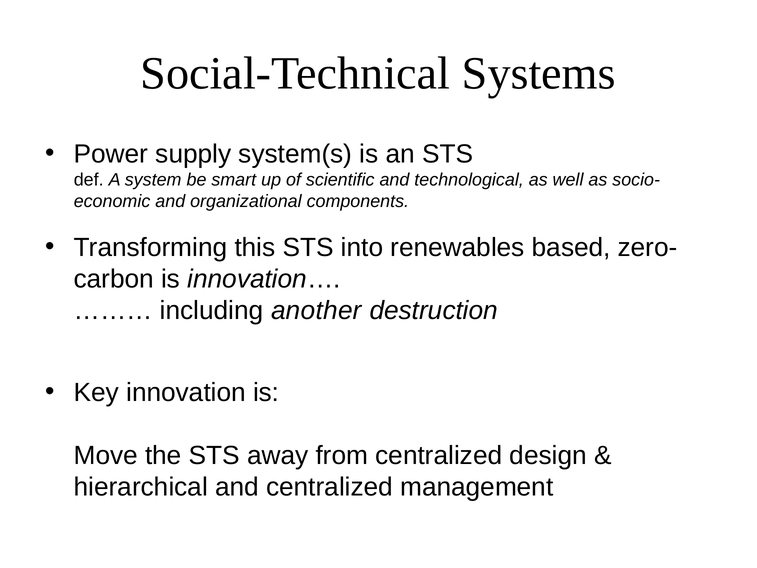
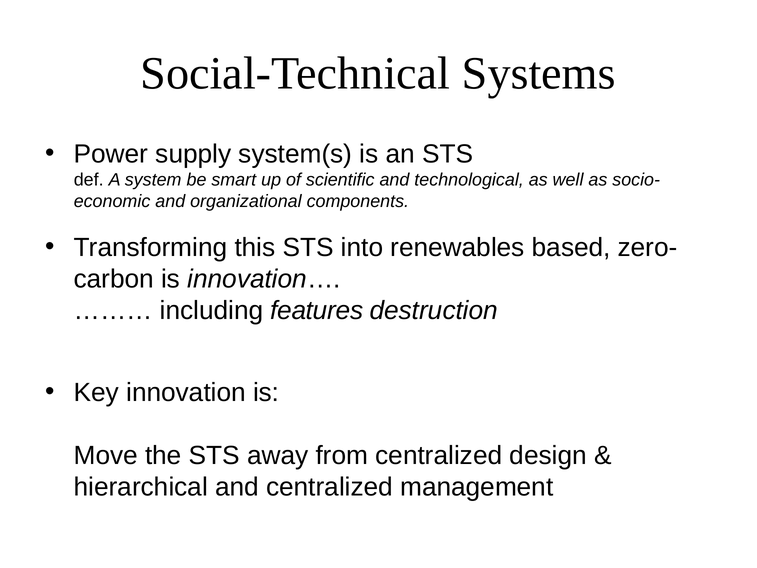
another: another -> features (317, 310)
